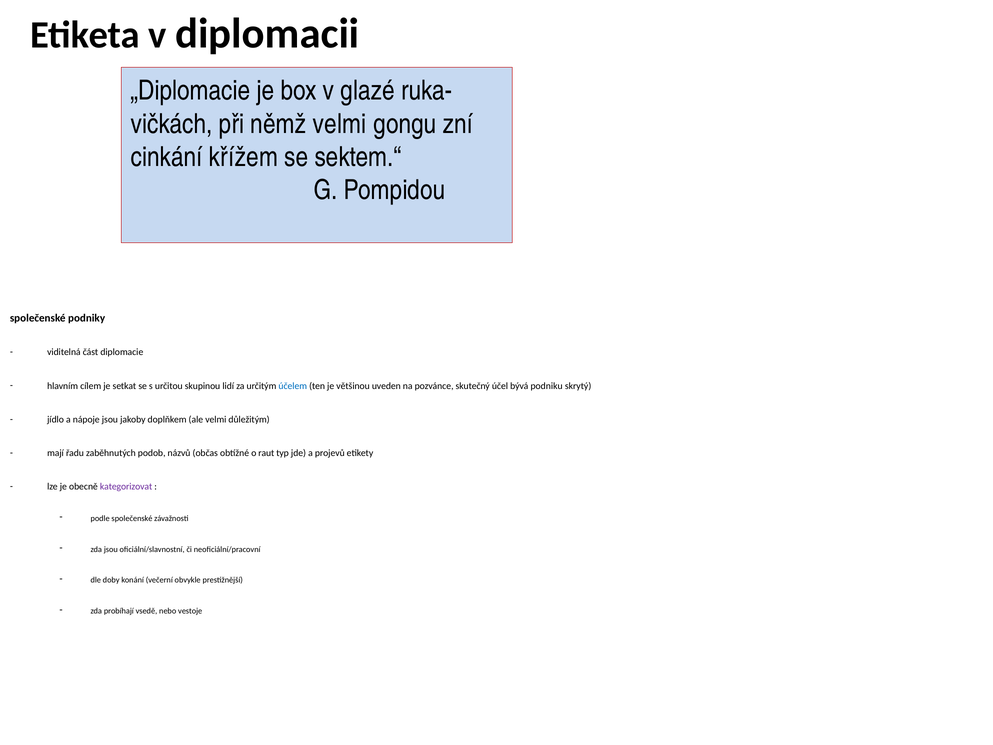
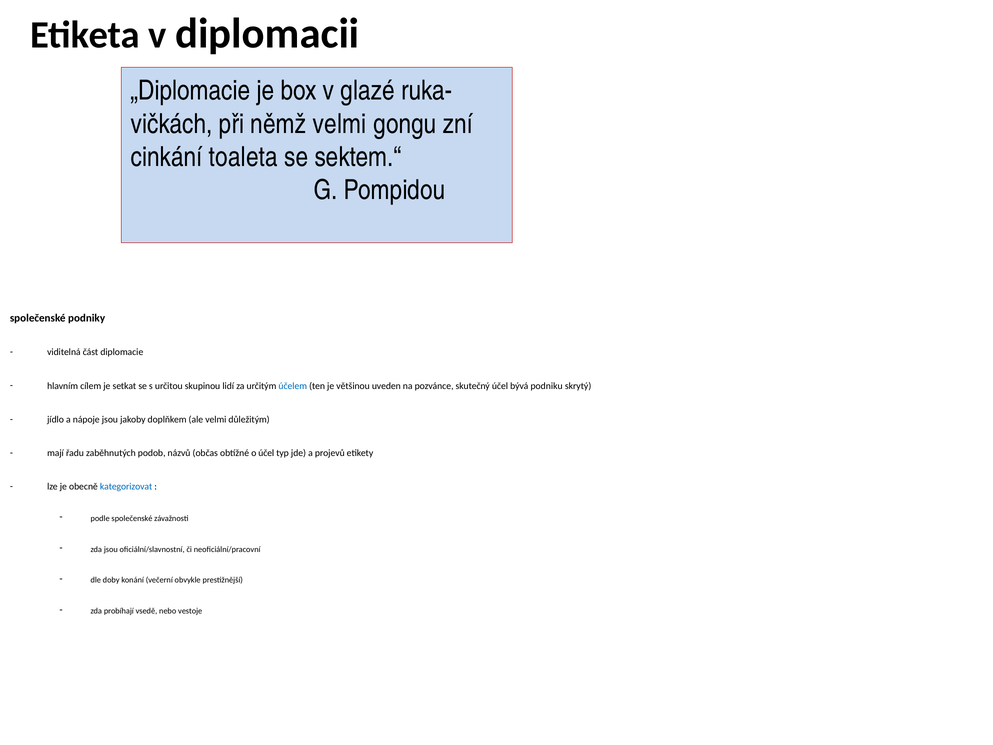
křížem: křížem -> toaleta (243, 157)
o raut: raut -> účel (266, 453)
kategorizovat colour: purple -> blue (126, 487)
